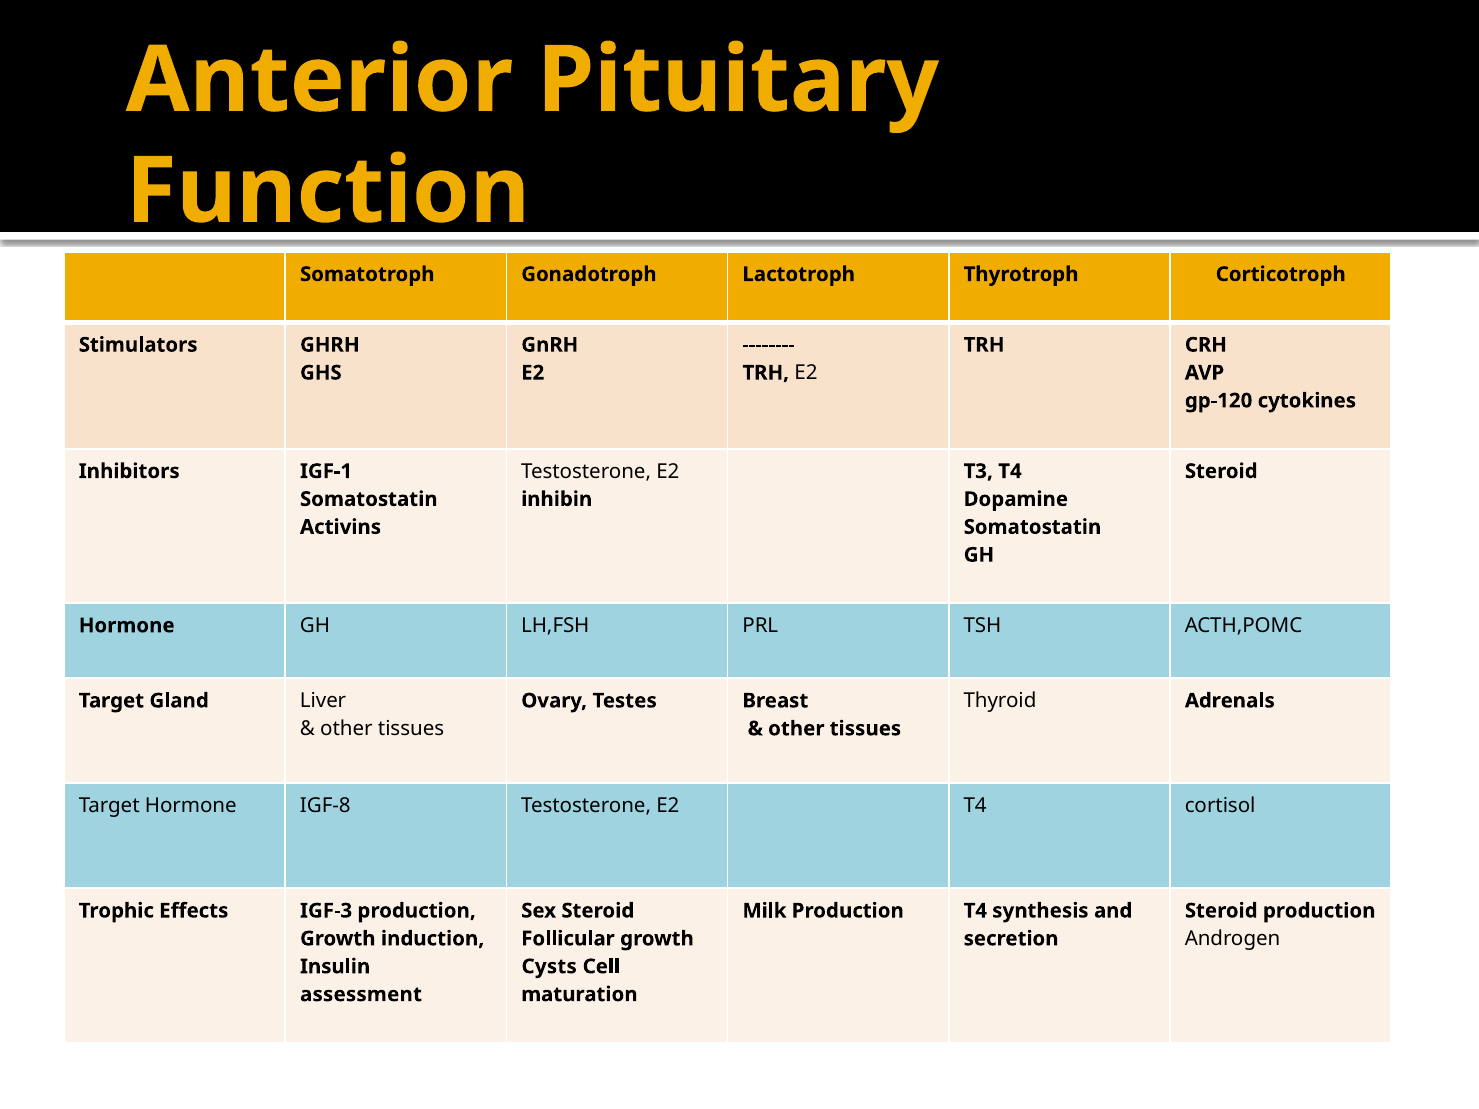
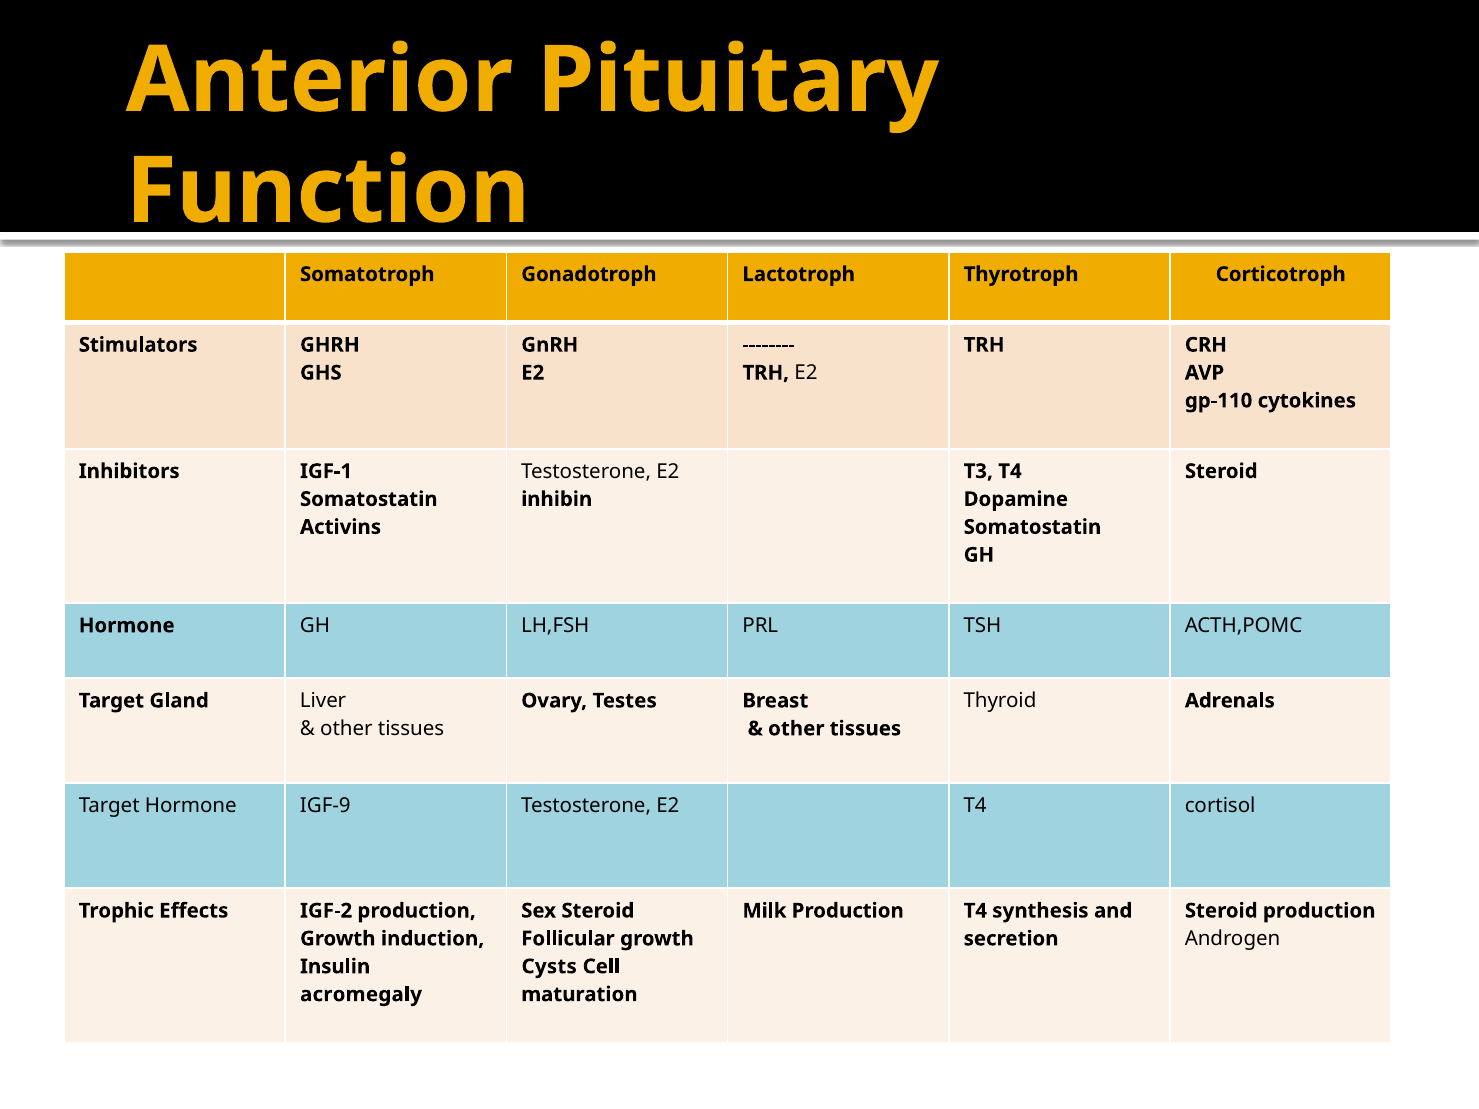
gp-120: gp-120 -> gp-110 (1219, 401)
IGF-8: IGF-8 -> IGF-9 (325, 806)
IGF-3: IGF-3 -> IGF-2 (326, 911)
assessment: assessment -> acromegaly (361, 995)
